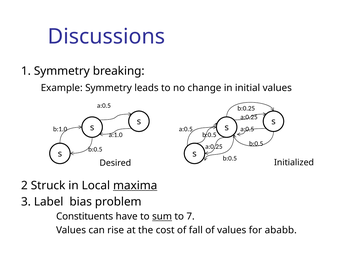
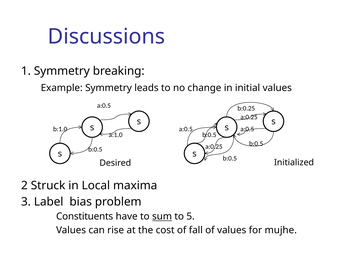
maxima underline: present -> none (135, 186)
7: 7 -> 5 (191, 217)
ababb: ababb -> mujhe (281, 230)
